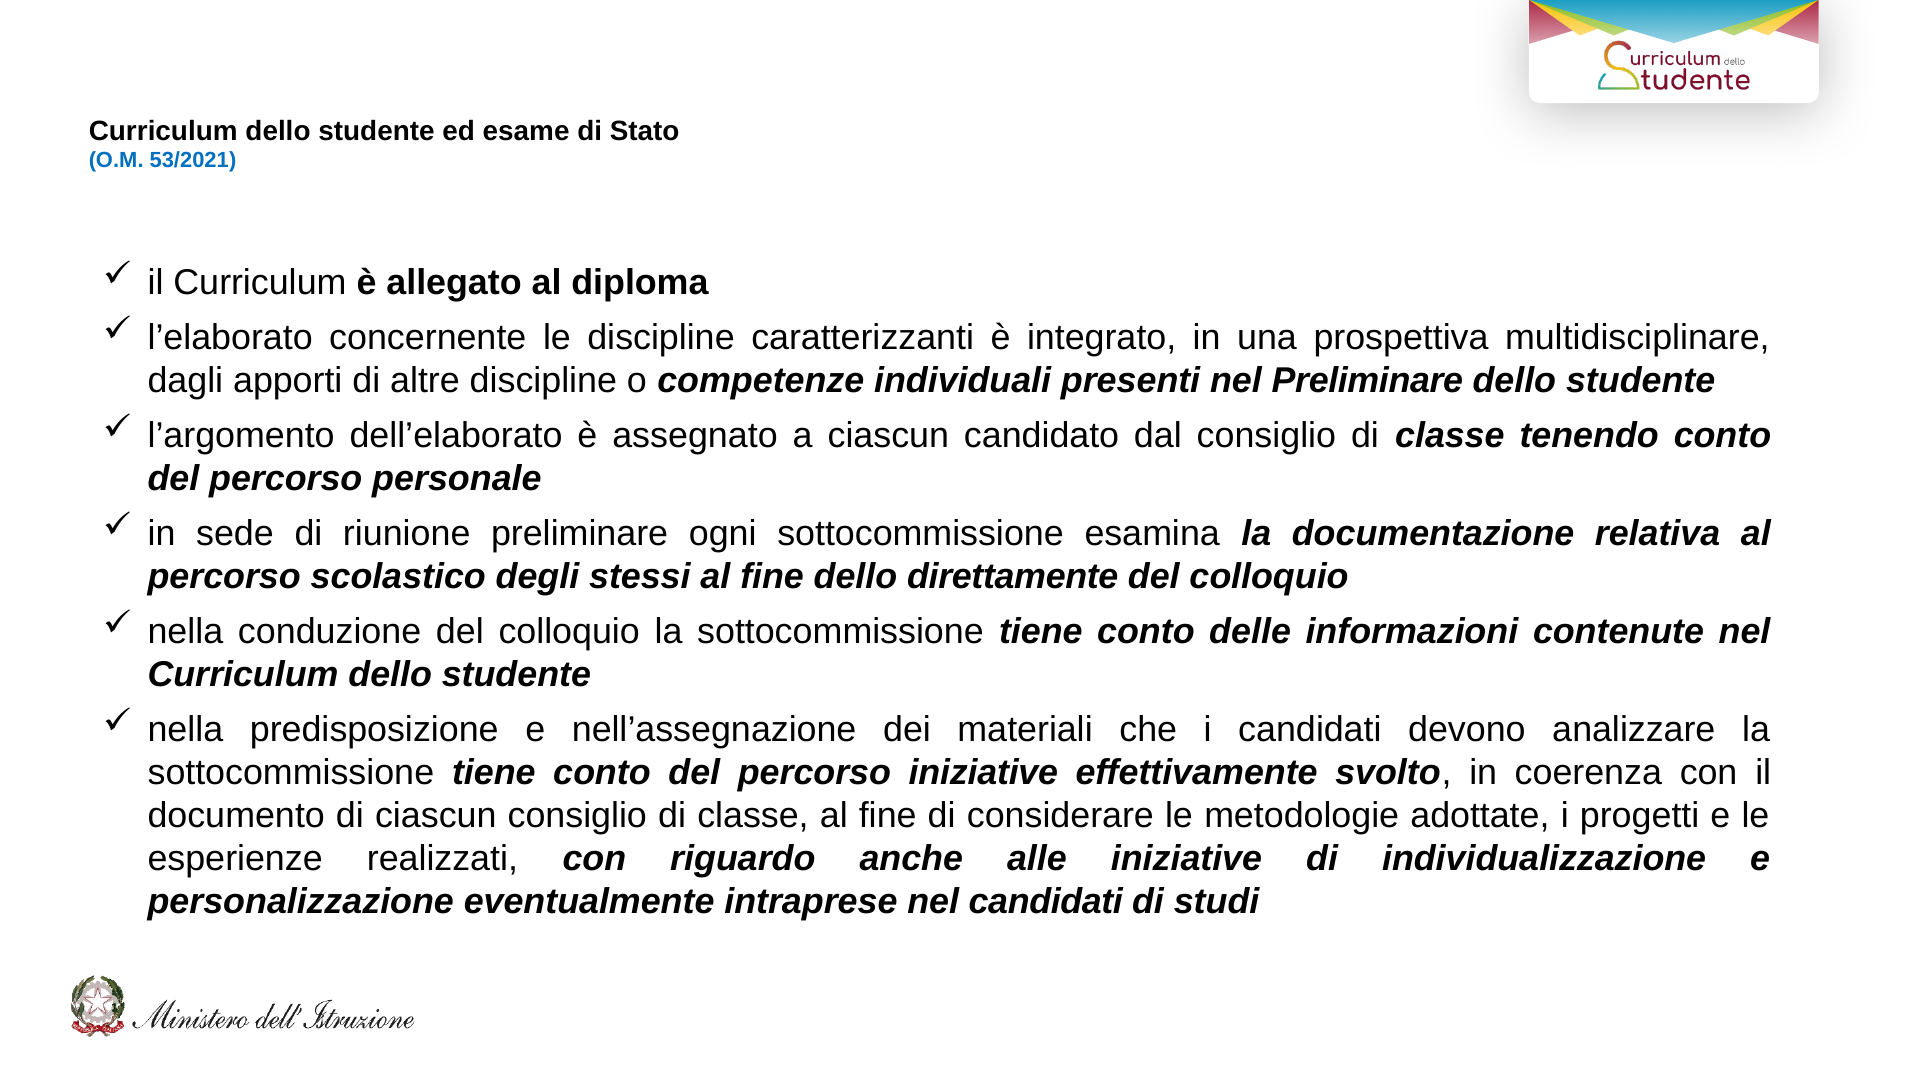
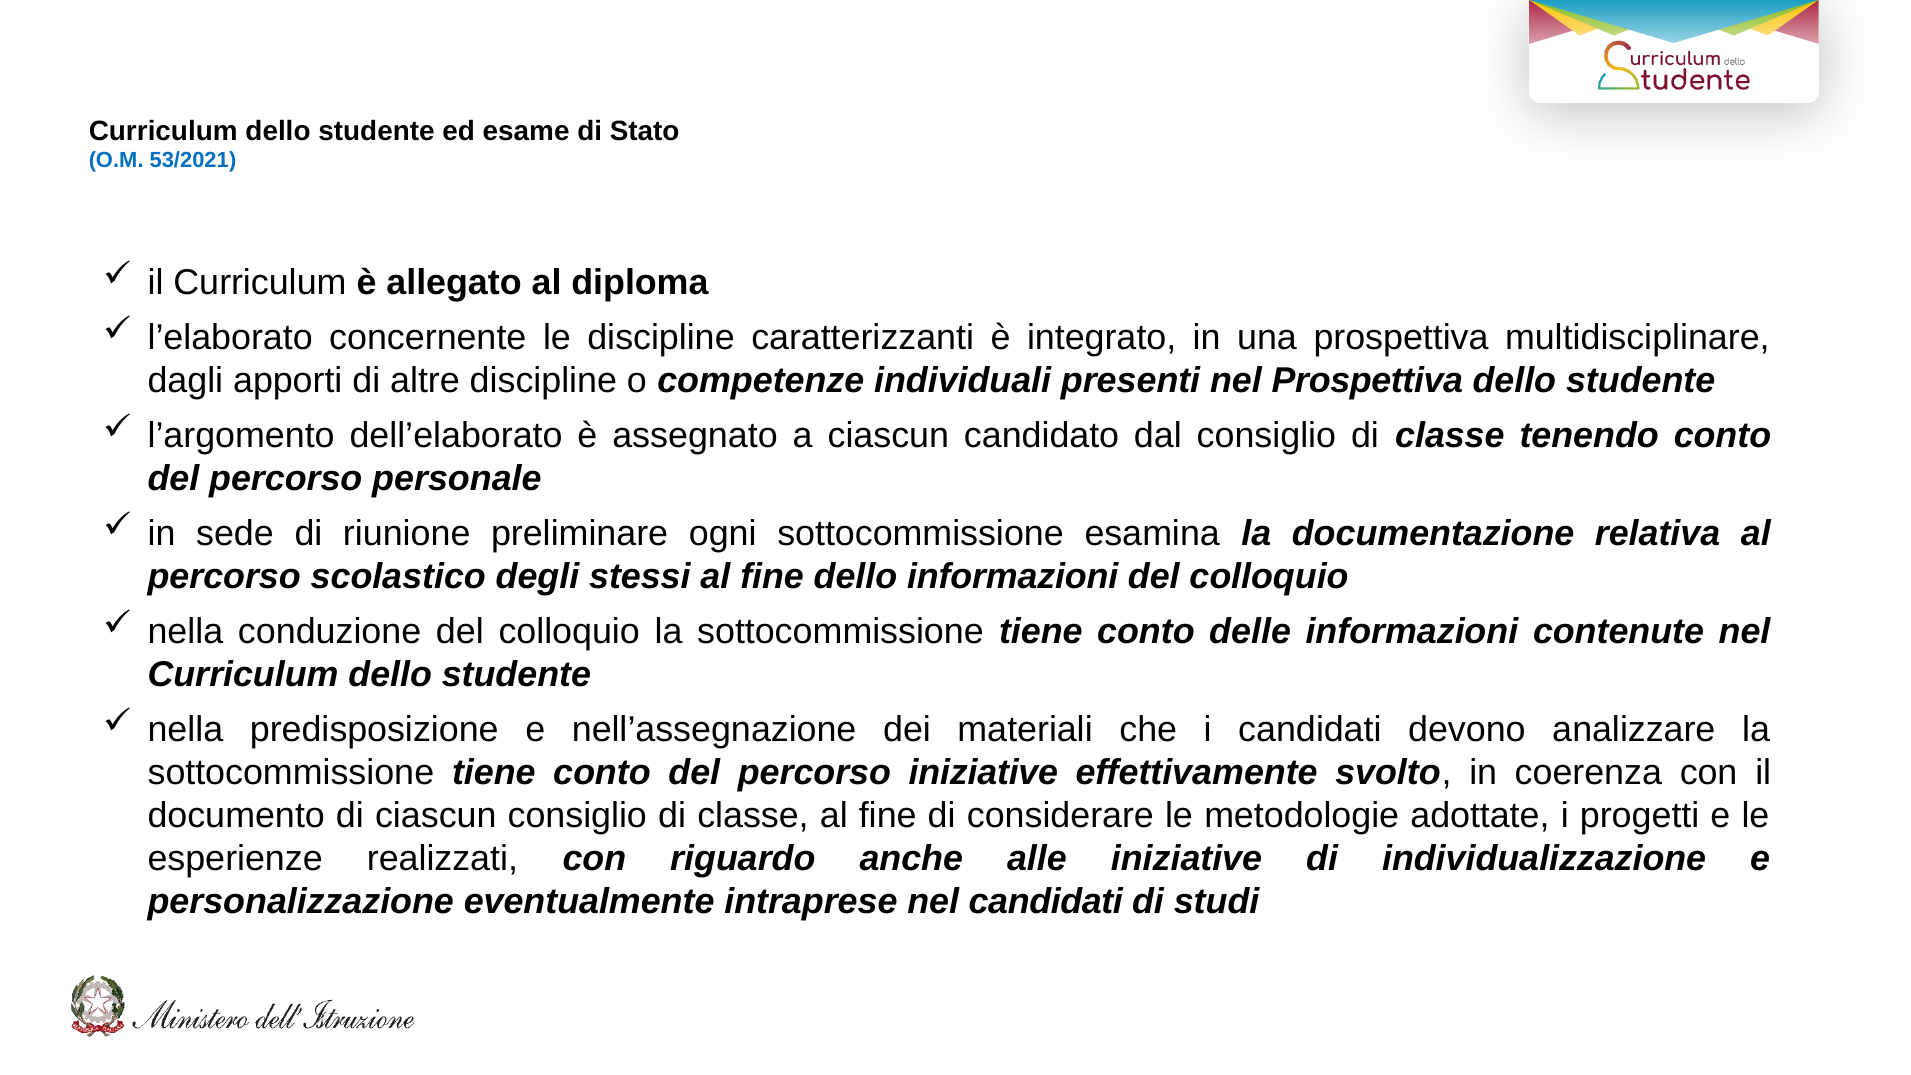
nel Preliminare: Preliminare -> Prospettiva (1367, 381)
dello direttamente: direttamente -> informazioni (1013, 577)
